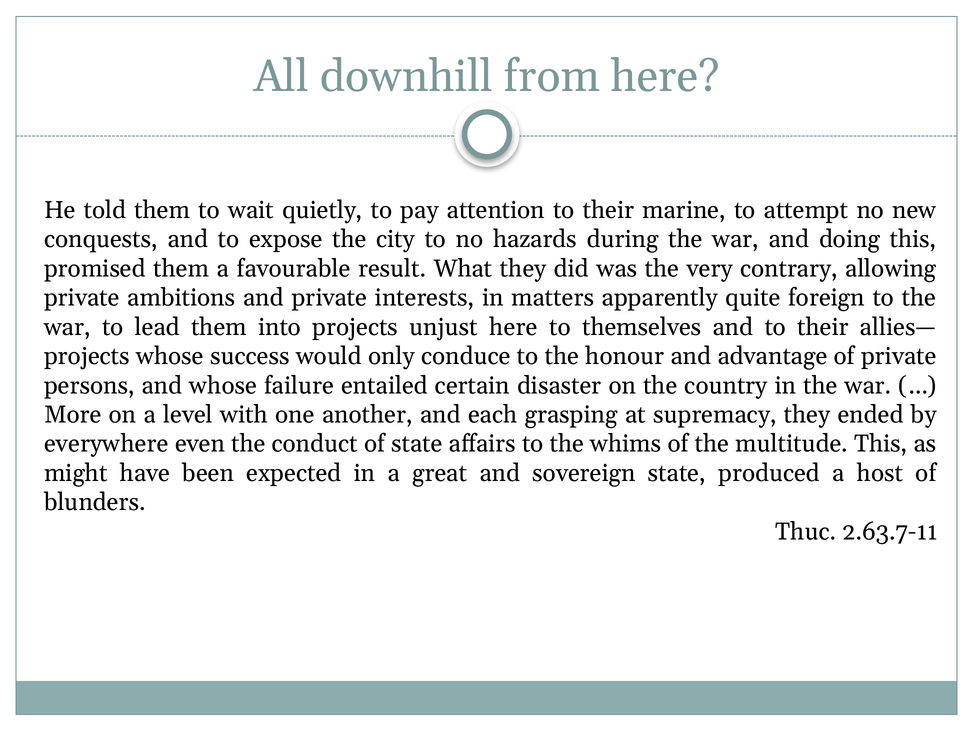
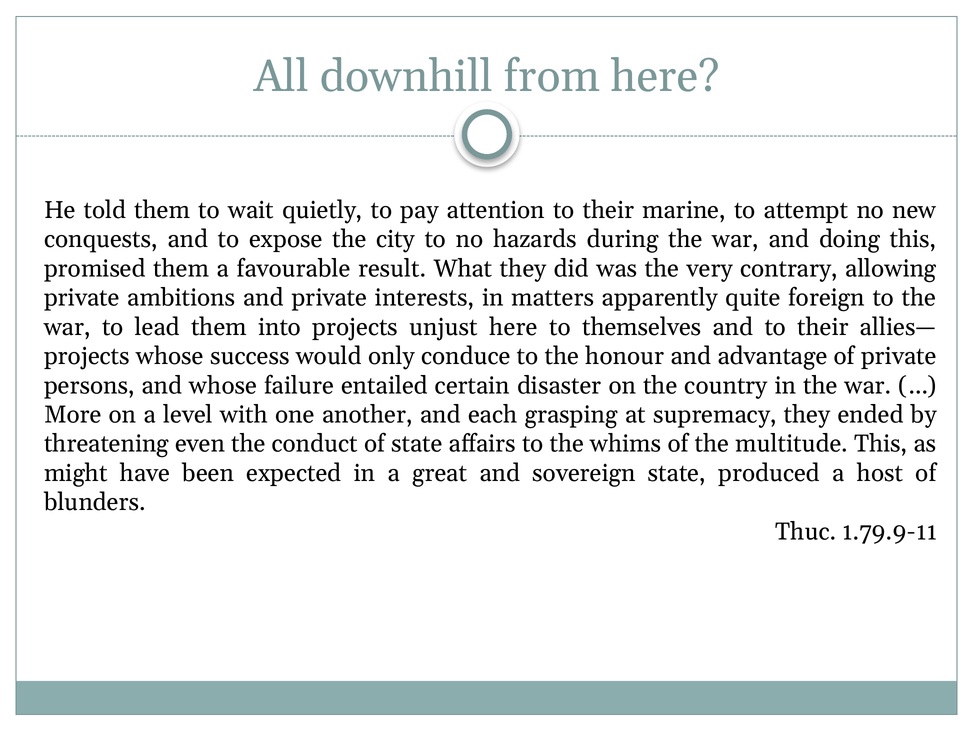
everywhere: everywhere -> threatening (106, 444)
2.63.7-11: 2.63.7-11 -> 1.79.9-11 (890, 531)
